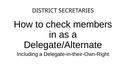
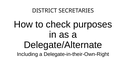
members: members -> purposes (93, 24)
